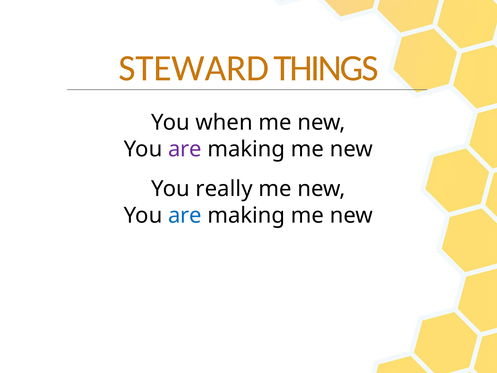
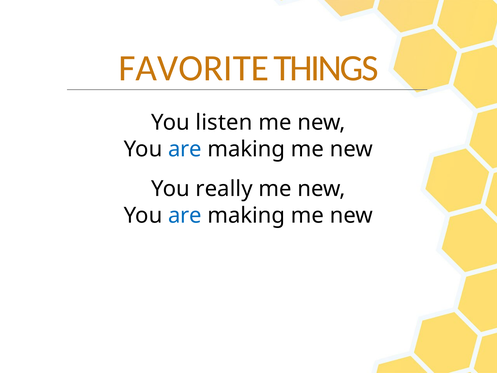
STEWARD: STEWARD -> FAVORITE (194, 68)
when: when -> listen (224, 122)
are colour: purple -> blue (185, 149)
